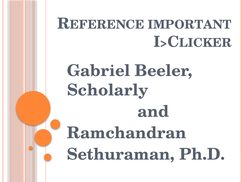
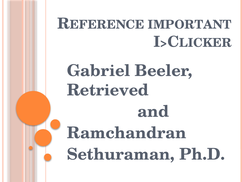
Scholarly: Scholarly -> Retrieved (108, 90)
